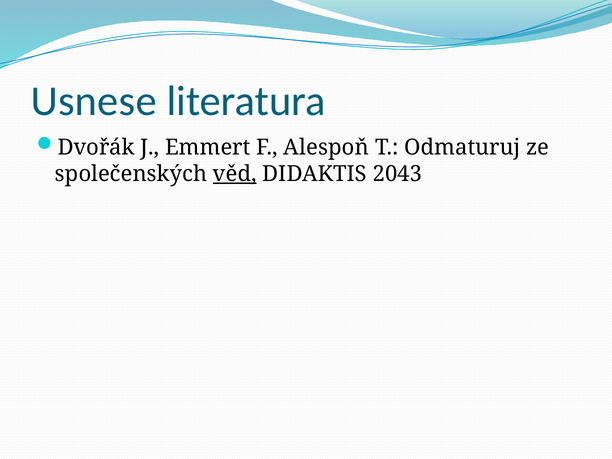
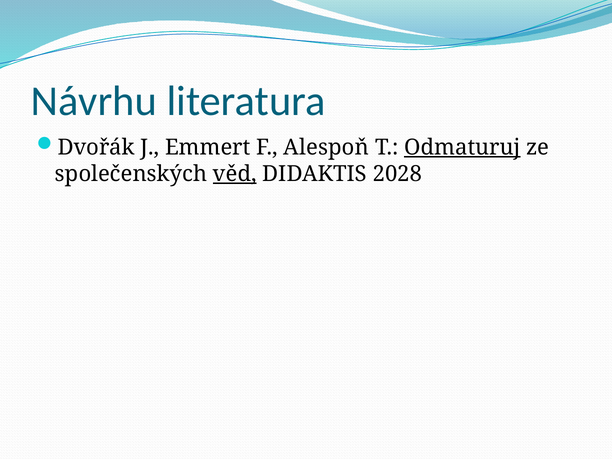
Usnese: Usnese -> Návrhu (94, 101)
Odmaturuj underline: none -> present (462, 147)
2043: 2043 -> 2028 (397, 174)
